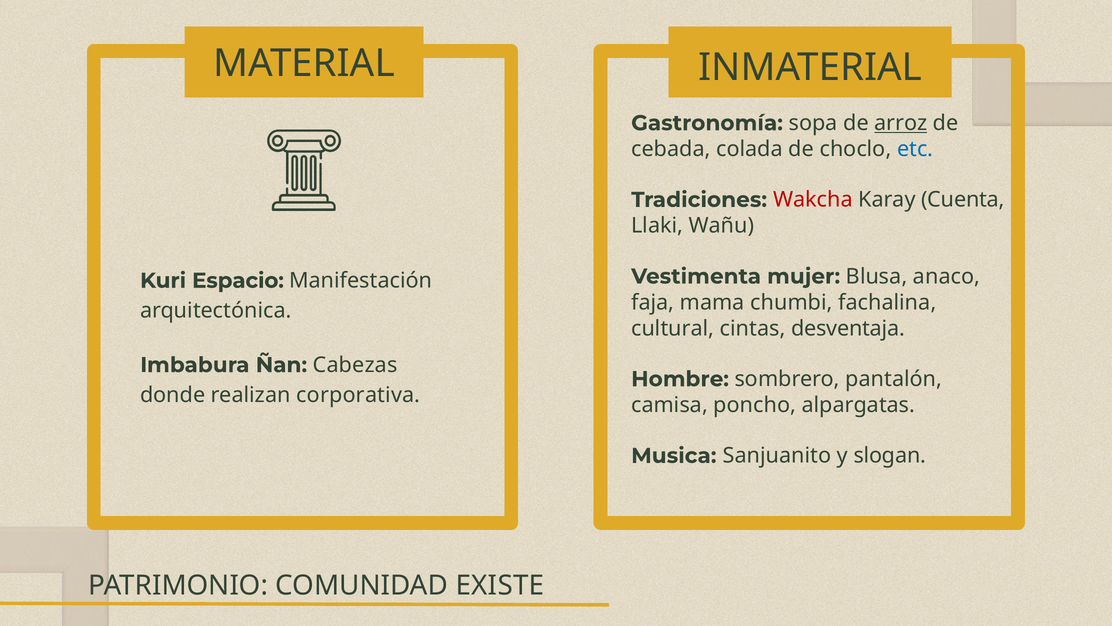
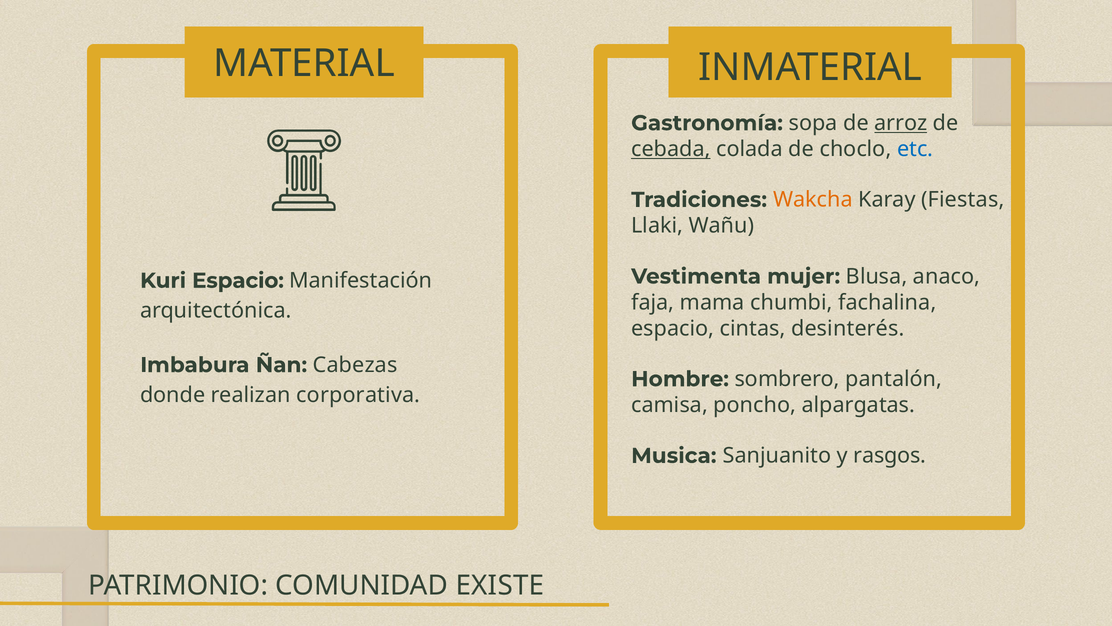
cebada underline: none -> present (671, 149)
Wakcha colour: red -> orange (813, 200)
Cuenta: Cuenta -> Fiestas (963, 200)
cultural: cultural -> espacio (673, 328)
desventaja: desventaja -> desinterés (848, 328)
slogan: slogan -> rasgos (890, 455)
